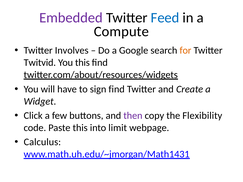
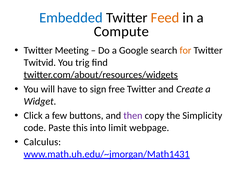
Embedded colour: purple -> blue (71, 18)
Feed colour: blue -> orange (165, 18)
Involves: Involves -> Meeting (72, 51)
You this: this -> trig (82, 63)
sign find: find -> free (117, 89)
Flexibility: Flexibility -> Simplicity (202, 116)
